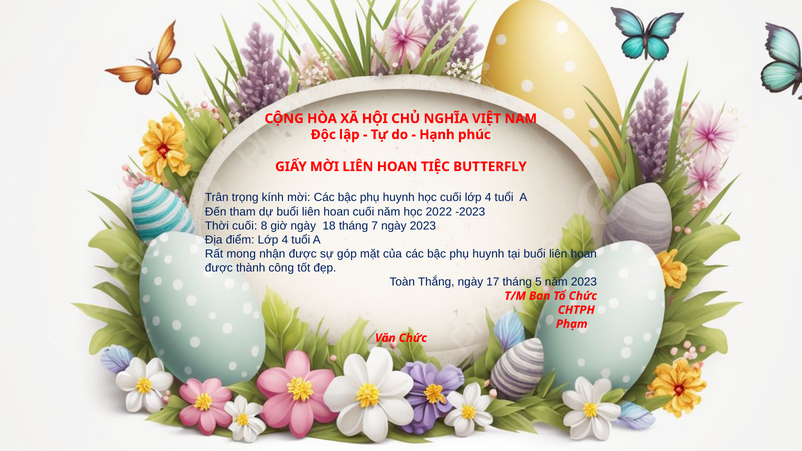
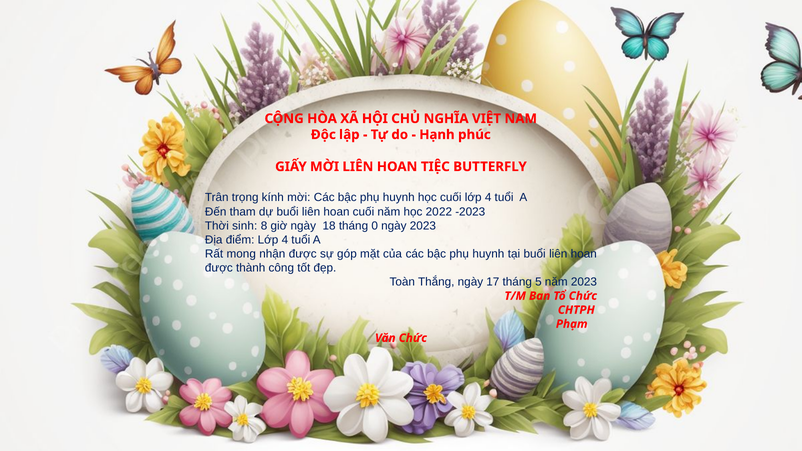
Thời cuối: cuối -> sinh (245, 226)
7: 7 -> 0 (375, 226)
